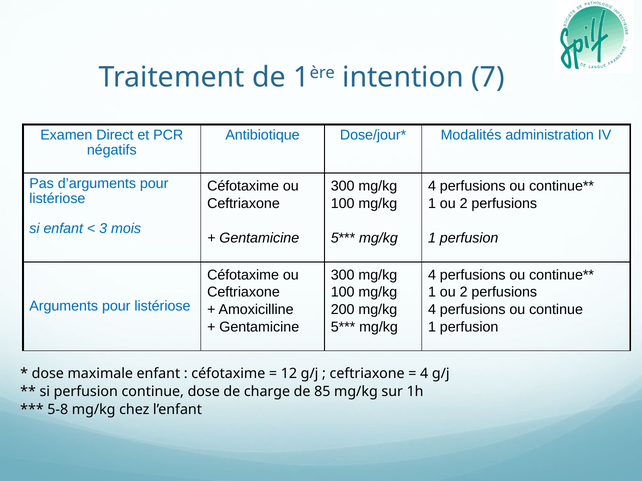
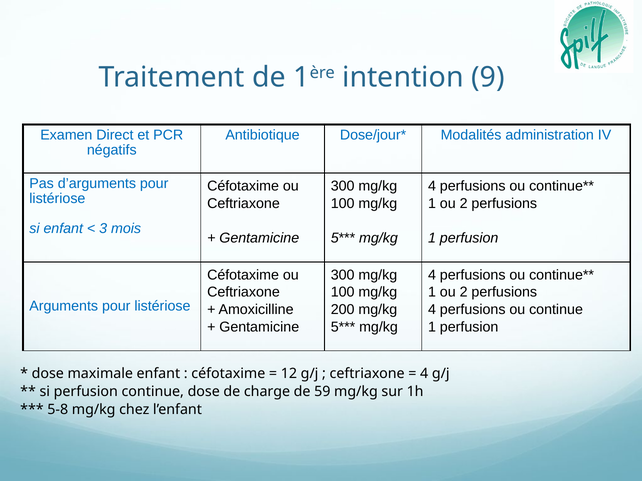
7: 7 -> 9 (488, 77)
85: 85 -> 59 (322, 392)
